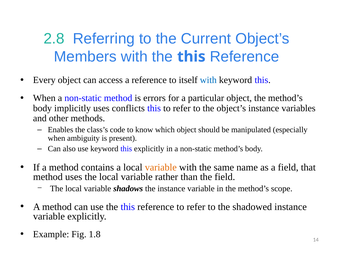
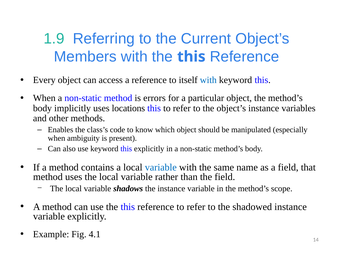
2.8: 2.8 -> 1.9 (54, 39)
conflicts: conflicts -> locations (128, 108)
variable colour: orange -> blue (161, 168)
1.8: 1.8 -> 4.1 (95, 234)
